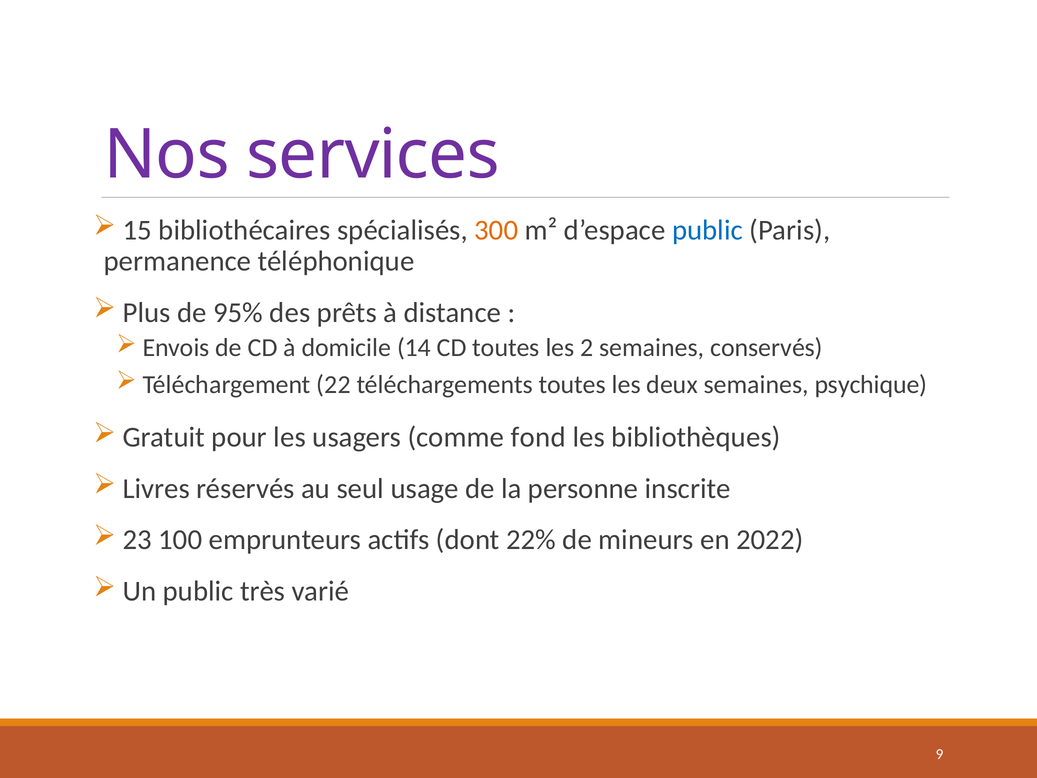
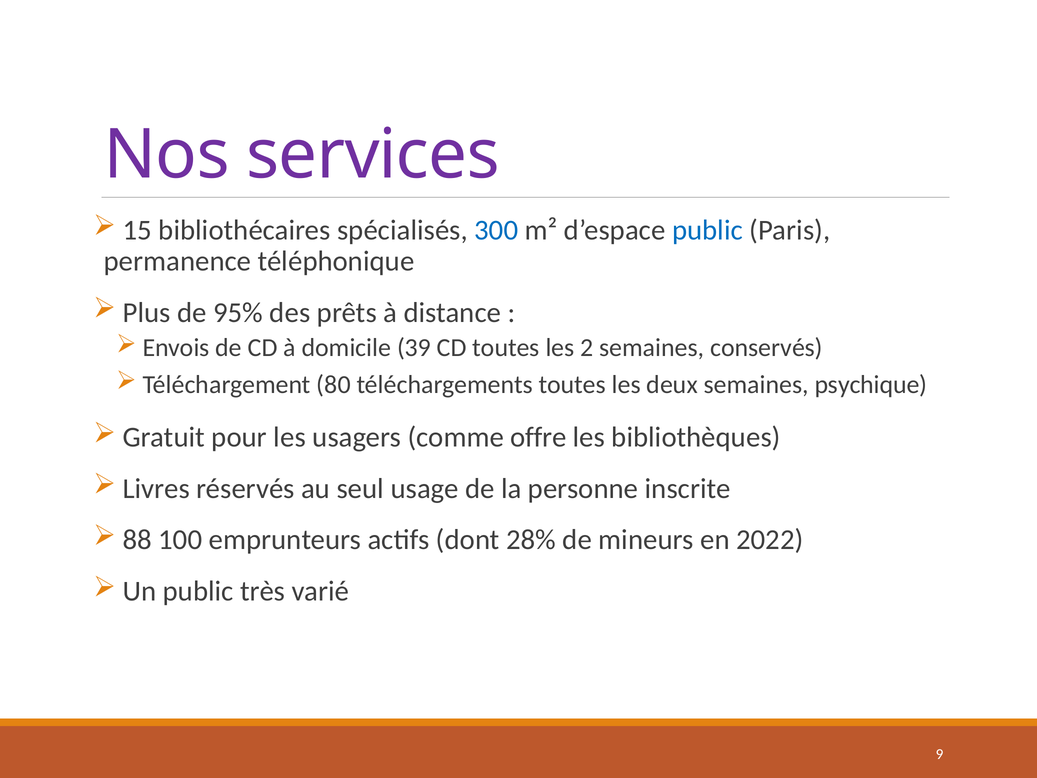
300 colour: orange -> blue (496, 230)
14: 14 -> 39 (414, 348)
22: 22 -> 80 (334, 384)
fond: fond -> offre (538, 437)
23: 23 -> 88 (137, 540)
22%: 22% -> 28% (531, 540)
